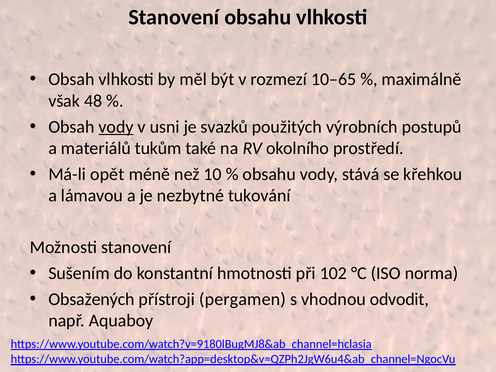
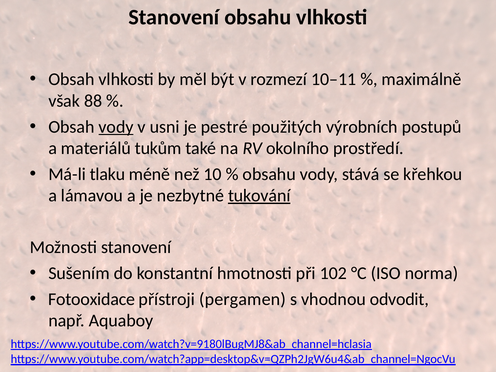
10–65: 10–65 -> 10–11 (334, 79)
48: 48 -> 88 (93, 101)
svazků: svazků -> pestré (224, 127)
opět: opět -> tlaku (107, 174)
tukování underline: none -> present (259, 196)
Obsažených: Obsažených -> Fotooxidace (92, 299)
